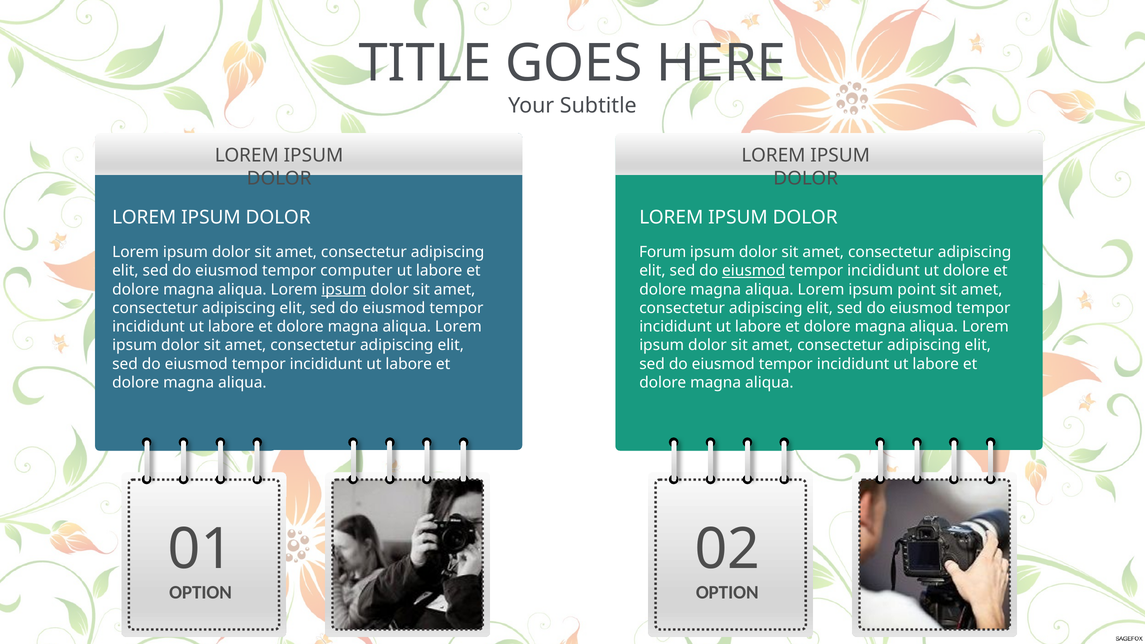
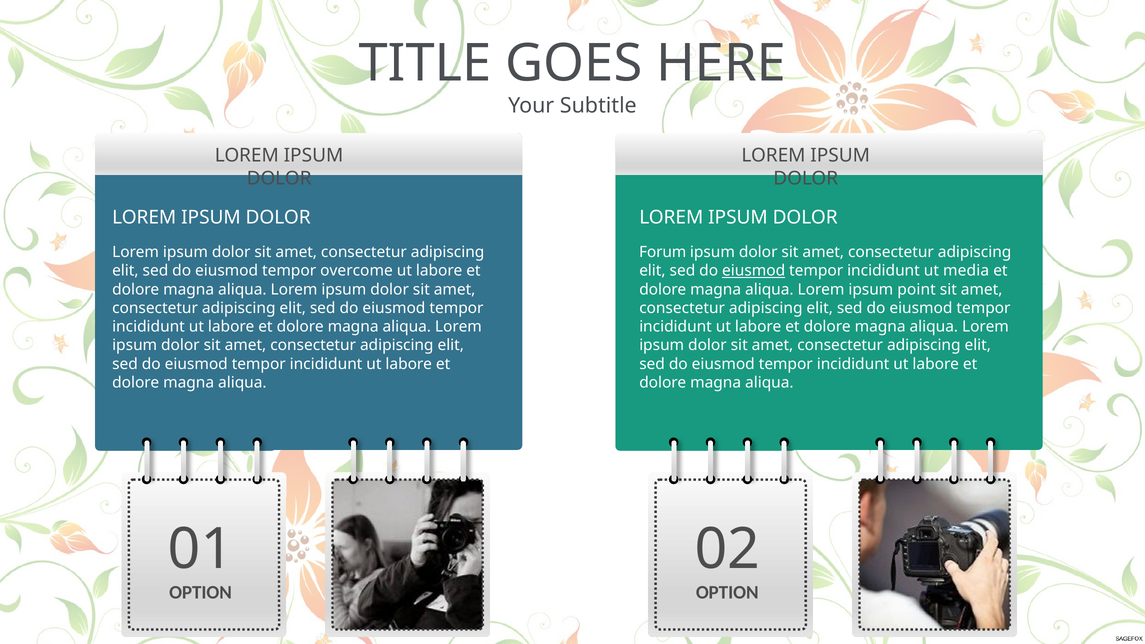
computer: computer -> overcome (356, 271)
ut dolore: dolore -> media (966, 271)
ipsum underline: present -> none (344, 289)
